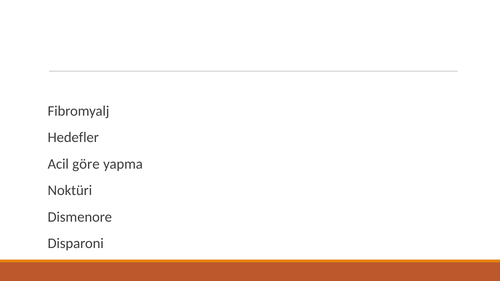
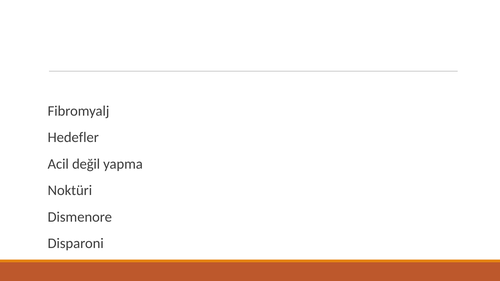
göre: göre -> değil (86, 164)
